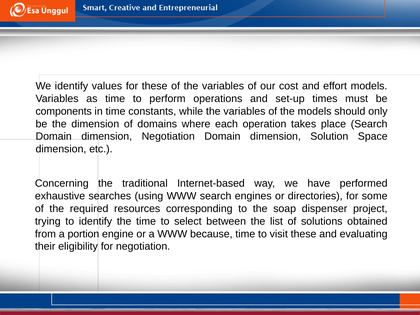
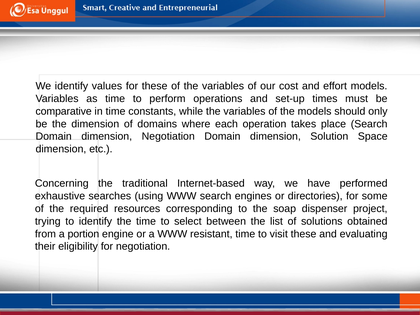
components: components -> comparative (64, 111)
because: because -> resistant (211, 234)
